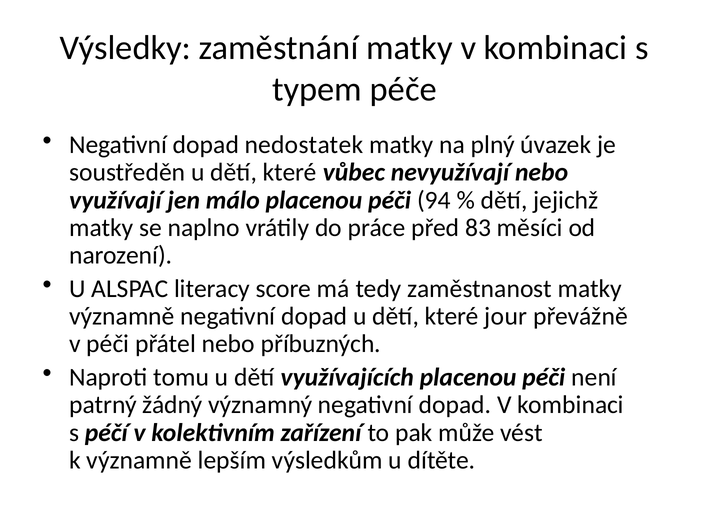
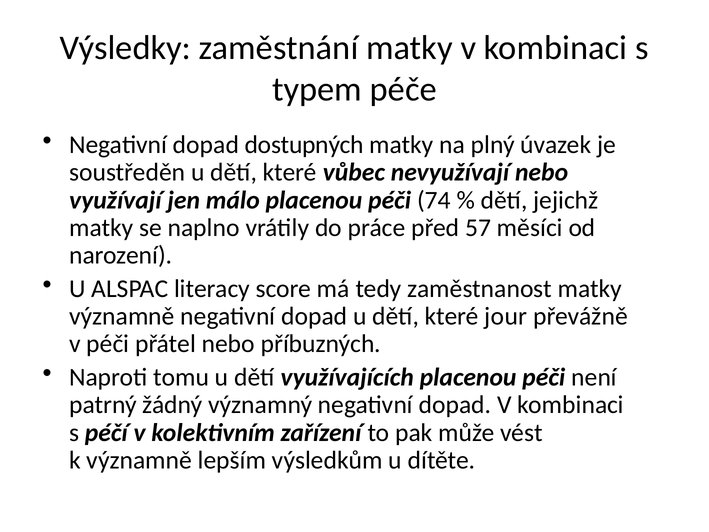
nedostatek: nedostatek -> dostupných (304, 145)
94: 94 -> 74 (434, 200)
83: 83 -> 57 (478, 228)
